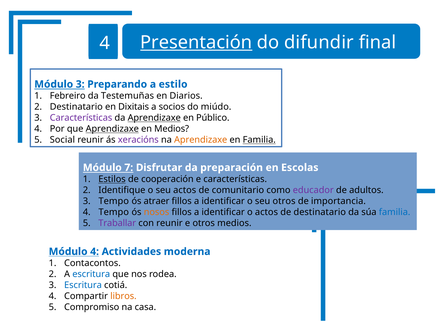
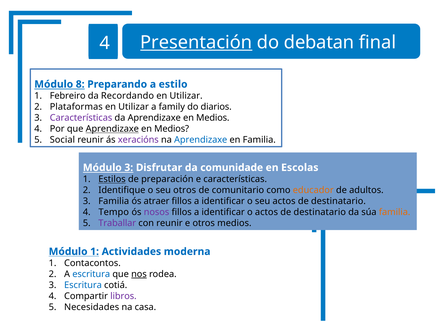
difundir: difundir -> debatan (319, 42)
Módulo 3: 3 -> 8 (80, 84)
Testemuñas: Testemuñas -> Recordando (127, 96)
Diarios: Diarios -> Utilizar (186, 96)
2 Destinatario: Destinatario -> Plataformas (76, 107)
Dixitais: Dixitais -> Utilizar (134, 107)
socios: socios -> family (172, 107)
miúdo: miúdo -> diarios (216, 107)
Aprendizaxe underline: present -> none (154, 118)
Público: Público -> Medios (213, 118)
Aprendizaxe colour: orange -> blue (201, 140)
Familia underline: present -> none (259, 140)
Módulo 7: 7 -> 3 (129, 168)
preparación: preparación -> comunidade (232, 168)
cooperación: cooperación -> preparación (167, 179)
seu actos: actos -> otros (185, 190)
educador colour: purple -> orange (313, 190)
3 Tempo: Tempo -> Familia (114, 201)
seu otros: otros -> actos (284, 201)
importancia: importancia -> destinatario (338, 201)
nosos colour: orange -> purple (157, 212)
familia colour: blue -> orange (395, 212)
Módulo 4: 4 -> 1 (95, 252)
nos underline: none -> present (139, 274)
libros colour: orange -> purple (123, 296)
Compromiso: Compromiso -> Necesidades (92, 307)
